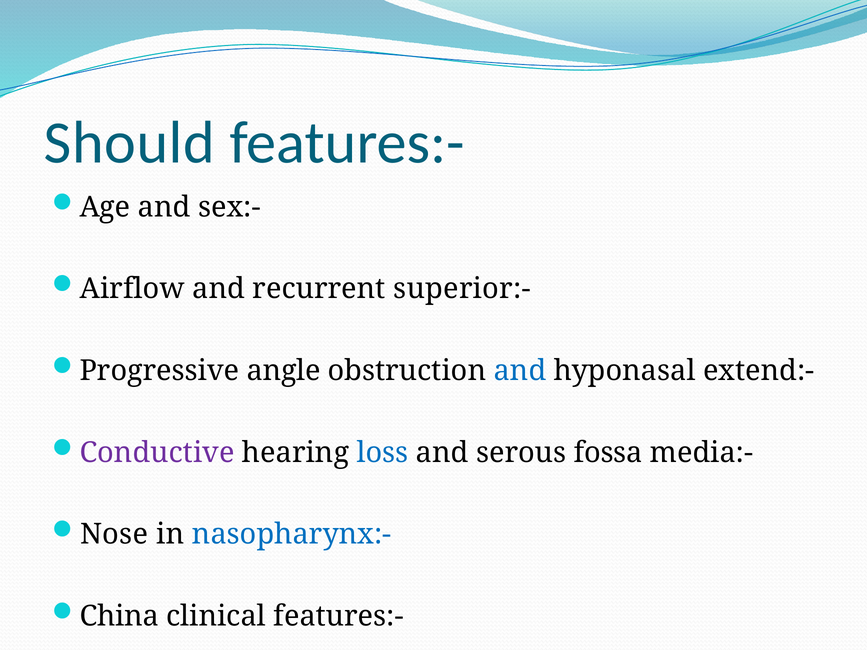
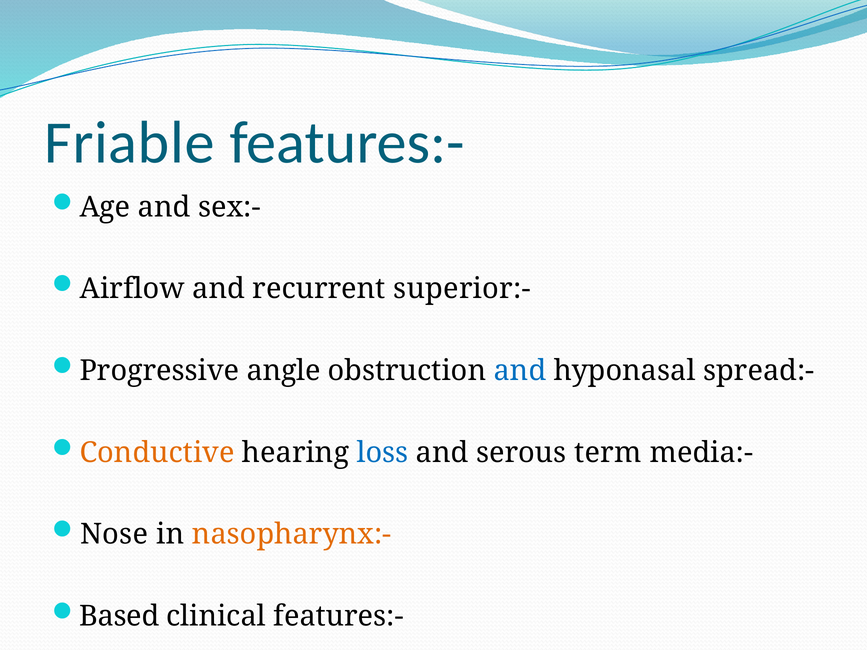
Should: Should -> Friable (129, 143)
extend:-: extend:- -> spread:- (759, 371)
Conductive colour: purple -> orange (157, 453)
fossa: fossa -> term (608, 453)
nasopharynx:- colour: blue -> orange (292, 535)
China: China -> Based (119, 616)
